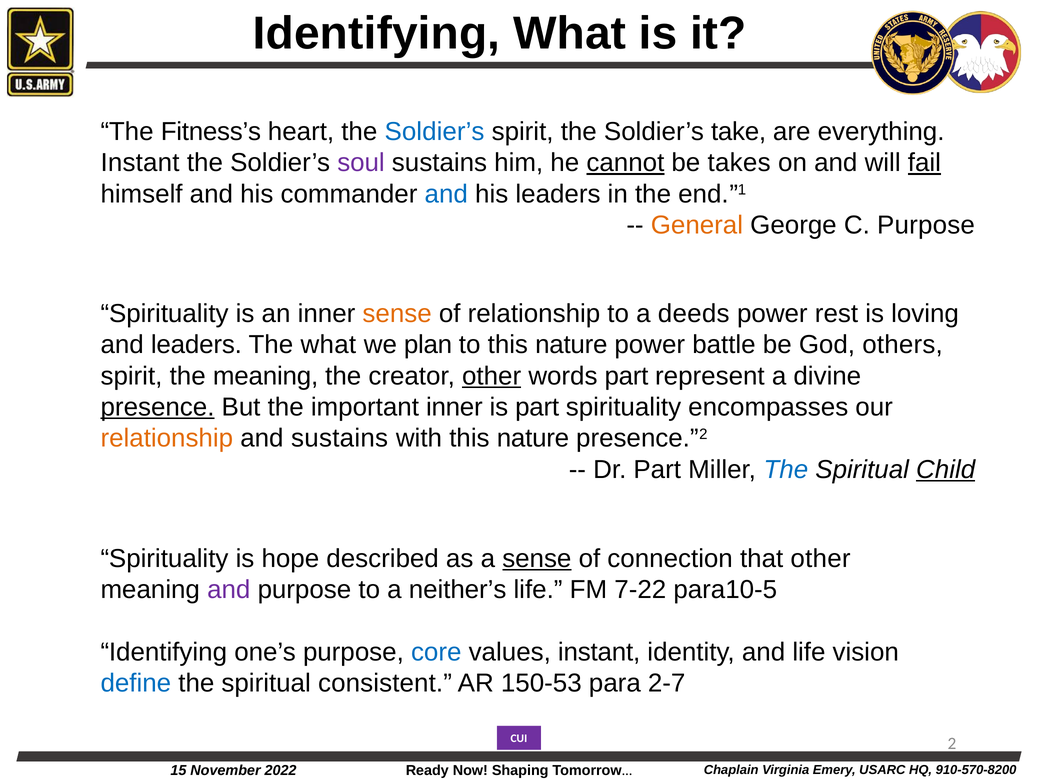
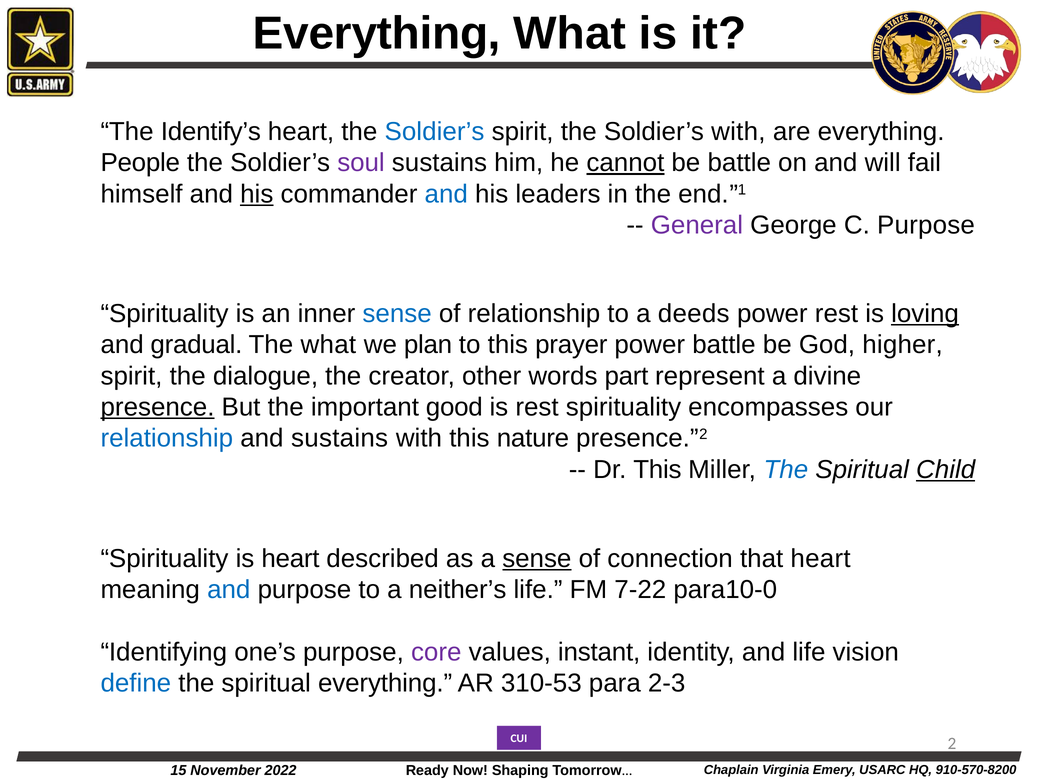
Identifying: Identifying -> Everything (377, 34)
Fitness’s: Fitness’s -> Identify’s (211, 132)
Soldier’s take: take -> with (738, 132)
Instant: Instant -> People (140, 163)
be takes: takes -> battle (739, 163)
fail underline: present -> none (924, 163)
his underline: none -> present (257, 194)
General colour: orange -> purple (697, 225)
sense colour: orange -> blue (397, 314)
loving underline: none -> present (925, 314)
and leaders: leaders -> gradual (196, 345)
to this nature: nature -> prayer (571, 345)
others: others -> higher (903, 345)
the meaning: meaning -> dialogue (265, 376)
other underline: present -> none (492, 376)
important inner: inner -> good (454, 407)
is part: part -> rest (537, 407)
relationship colour: orange -> blue (167, 438)
Dr Part: Part -> This (657, 469)
is hope: hope -> heart (290, 558)
that other: other -> heart (821, 558)
and colour: purple -> blue (229, 590)
para10-5: para10-5 -> para10-0 (725, 590)
core colour: blue -> purple (436, 652)
spiritual consistent: consistent -> everything (385, 683)
150-53: 150-53 -> 310-53 (541, 683)
2-7: 2-7 -> 2-3 (667, 683)
